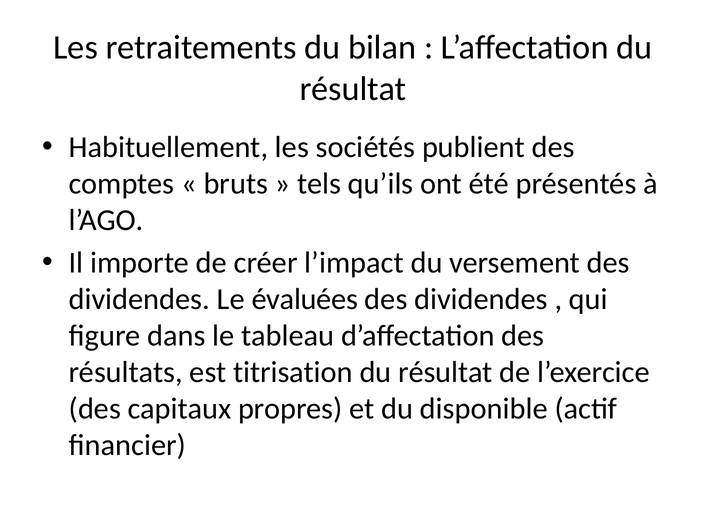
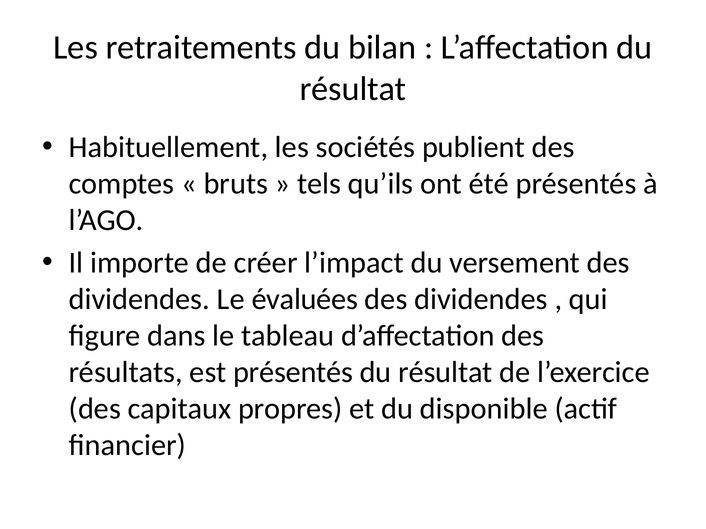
est titrisation: titrisation -> présentés (293, 373)
